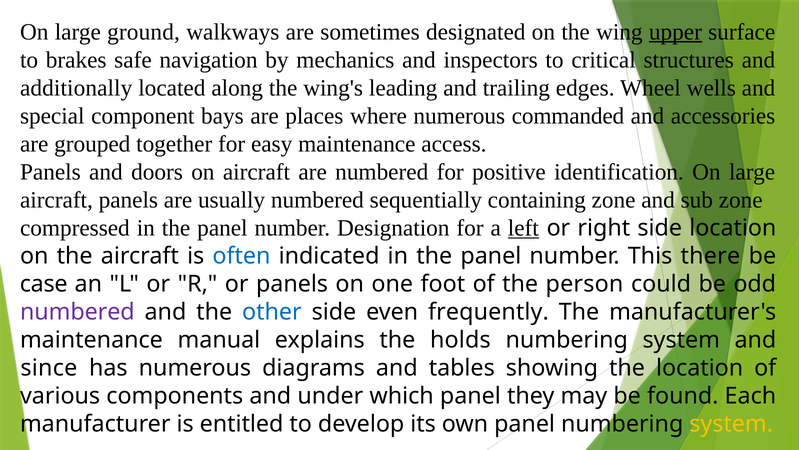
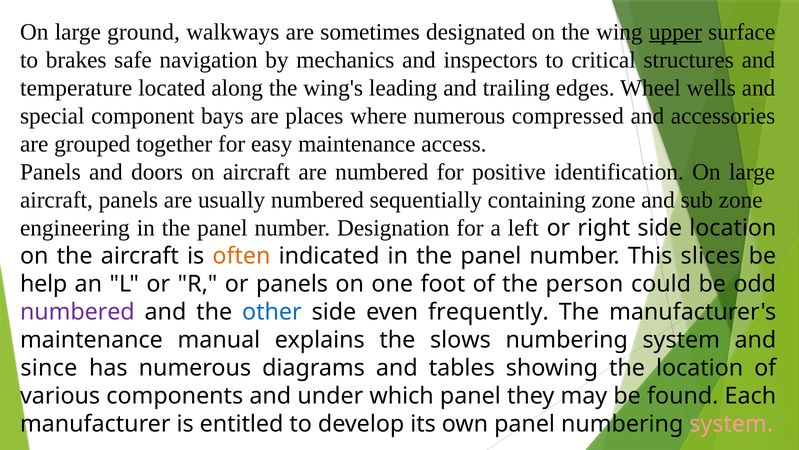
additionally: additionally -> temperature (76, 88)
commanded: commanded -> compressed (568, 116)
compressed: compressed -> engineering (75, 228)
left underline: present -> none (523, 228)
often colour: blue -> orange (241, 256)
there: there -> slices (710, 256)
case: case -> help (44, 284)
holds: holds -> slows (460, 340)
system colour: yellow -> pink (731, 424)
